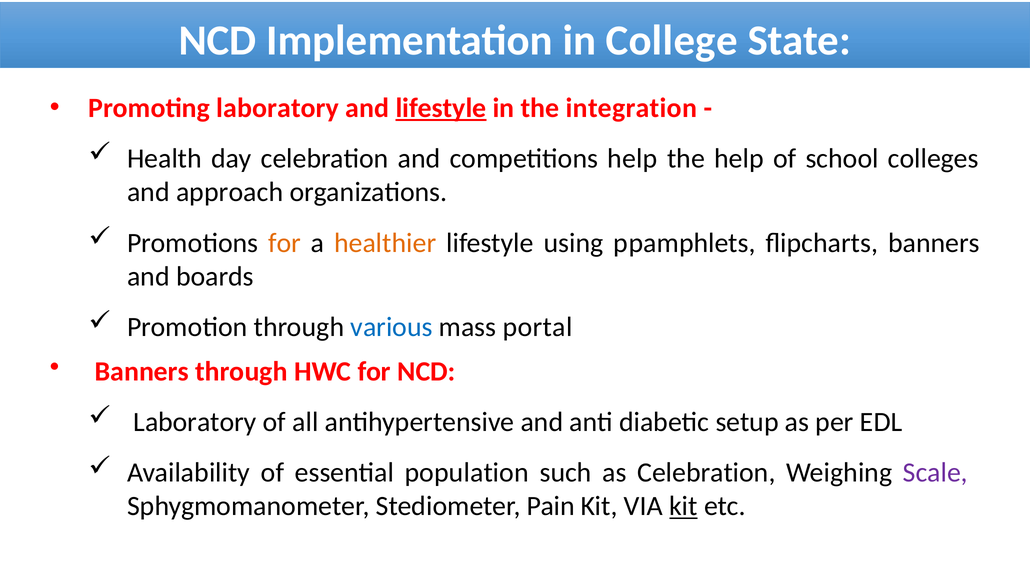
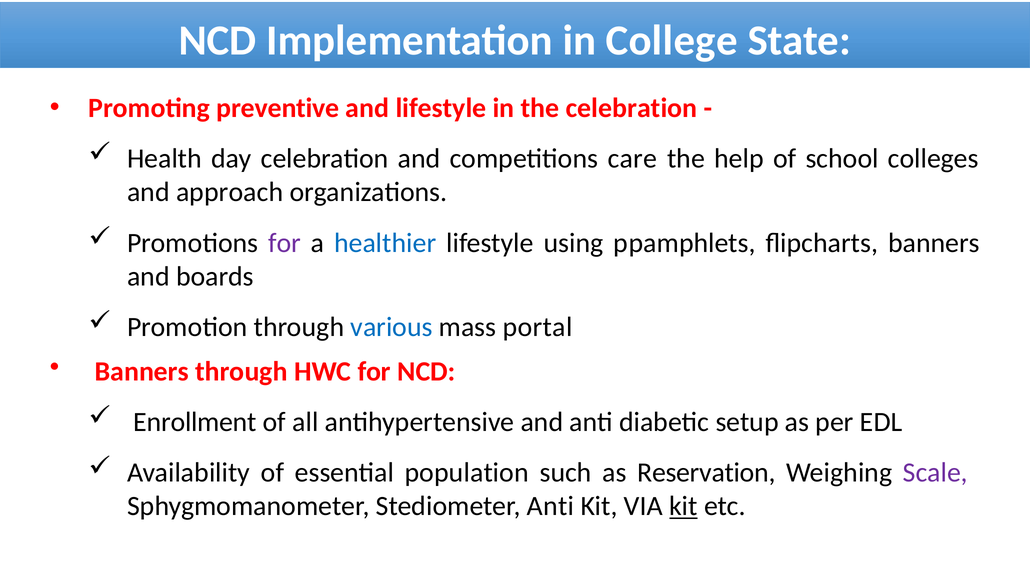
Promoting laboratory: laboratory -> preventive (278, 108)
lifestyle underline: present -> none (441, 108)
the integration: integration -> celebration (632, 108)
competitions help: help -> care (632, 159)
for colour: orange -> purple (285, 243)
healthier colour: orange -> blue (385, 243)
Laboratory: Laboratory -> Enrollment (195, 422)
as Celebration: Celebration -> Reservation (706, 473)
Stediometer Pain: Pain -> Anti (550, 507)
